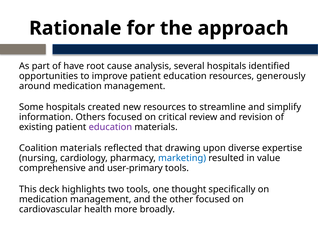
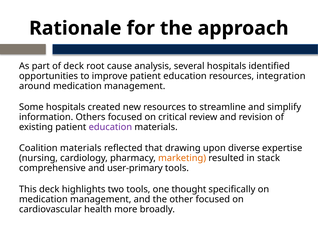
of have: have -> deck (74, 66)
generously: generously -> integration (281, 76)
marketing colour: blue -> orange (182, 158)
value: value -> stack (269, 158)
